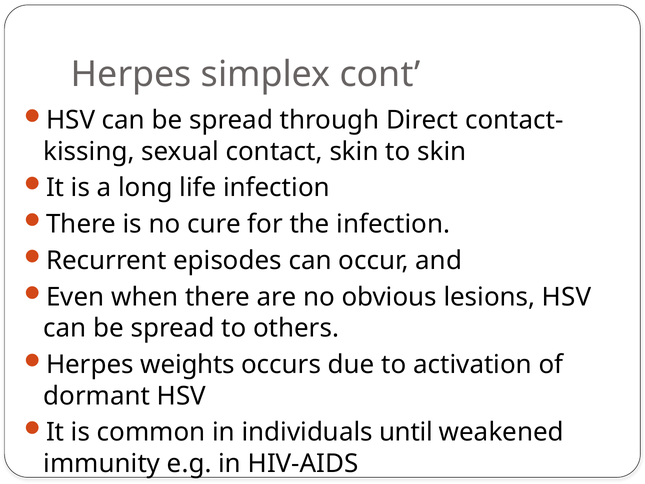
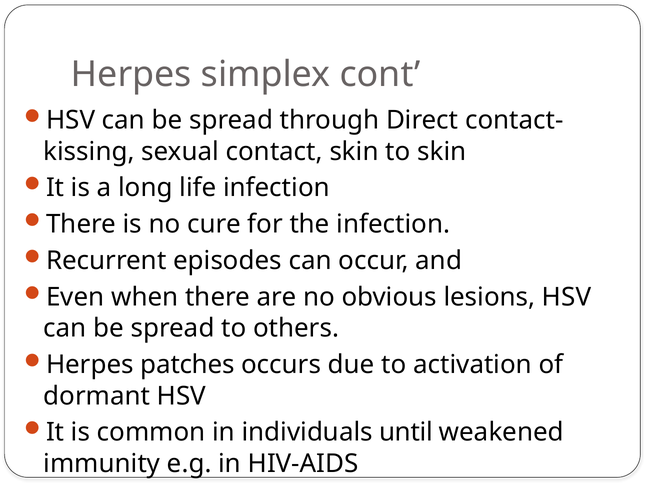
weights: weights -> patches (188, 365)
